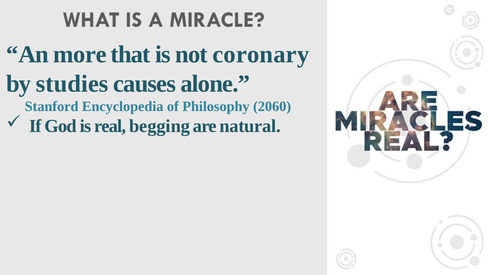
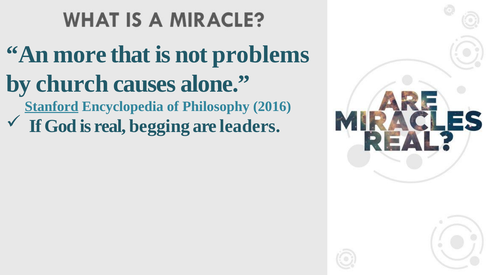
coronary: coronary -> problems (261, 55)
studies: studies -> church (72, 84)
Stanford underline: none -> present (52, 106)
2060: 2060 -> 2016 (272, 106)
natural: natural -> leaders (250, 126)
